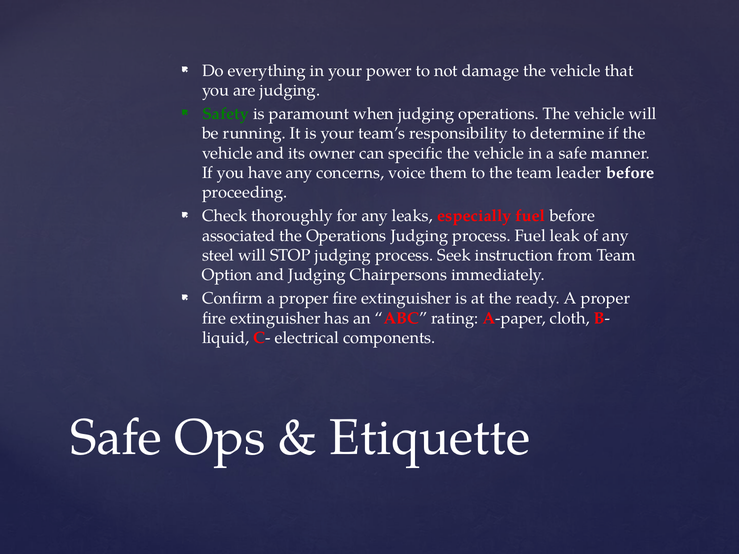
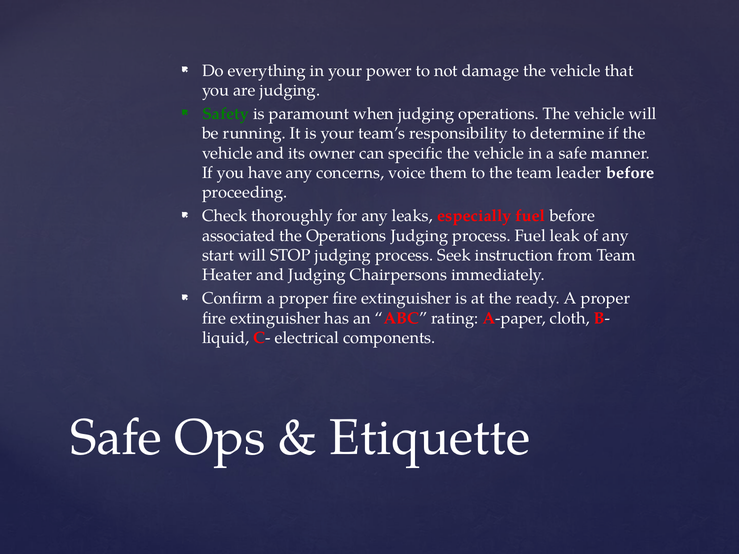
steel: steel -> start (218, 255)
Option: Option -> Heater (227, 275)
